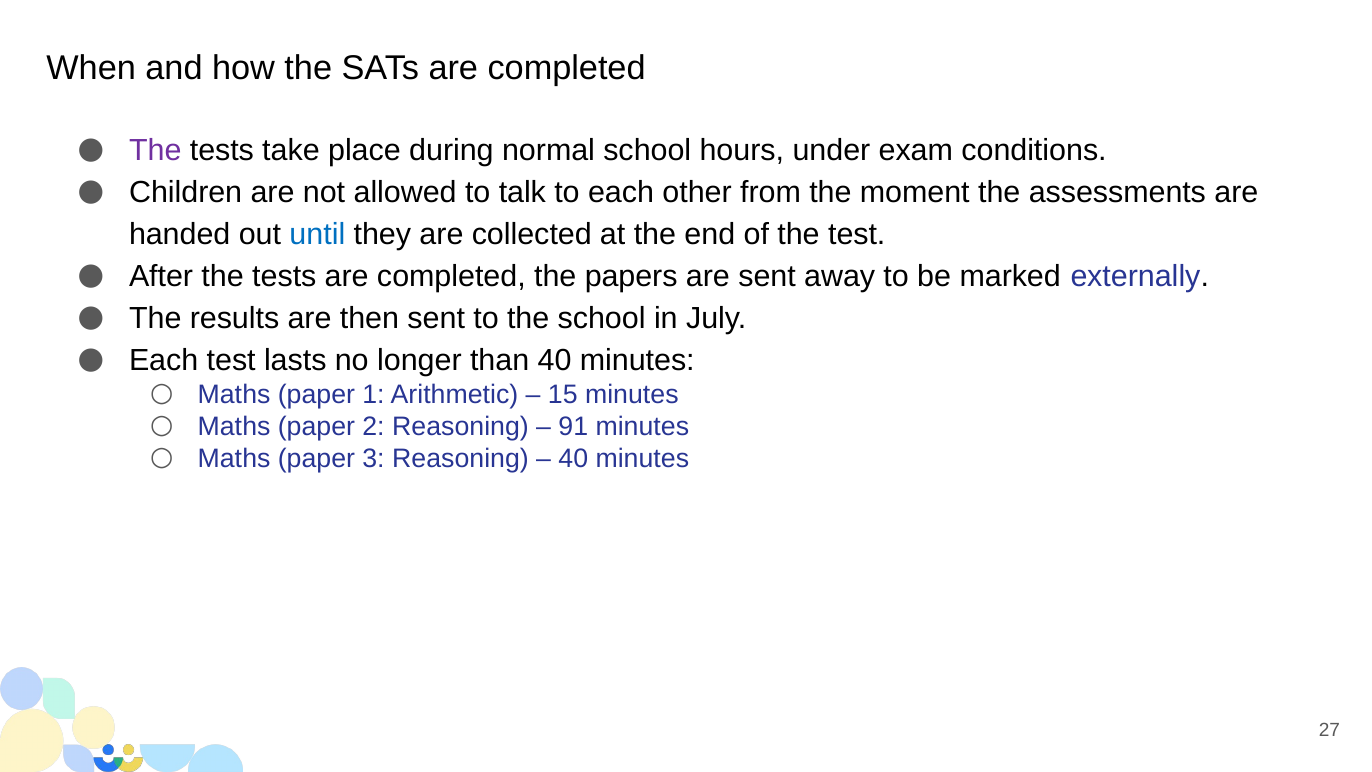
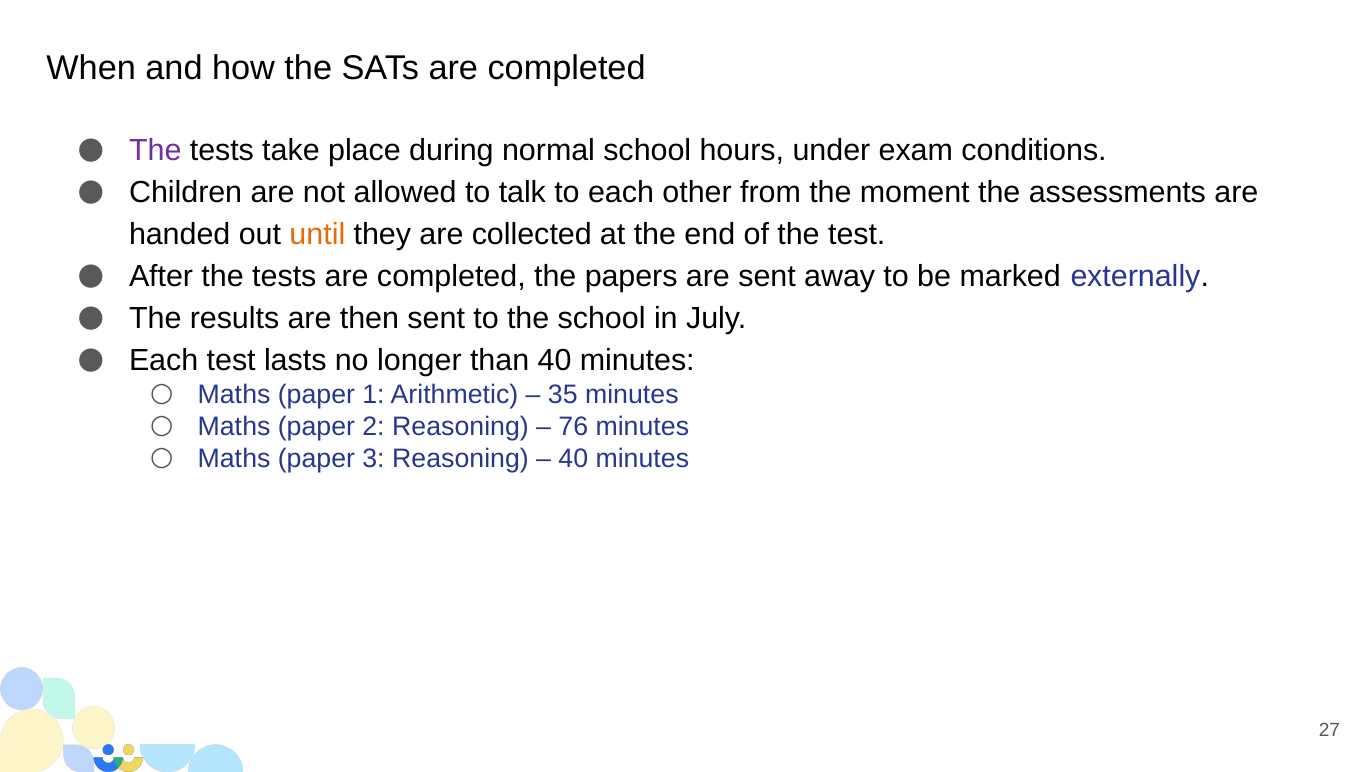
until colour: blue -> orange (317, 235)
15: 15 -> 35 (563, 395)
91: 91 -> 76 (573, 427)
